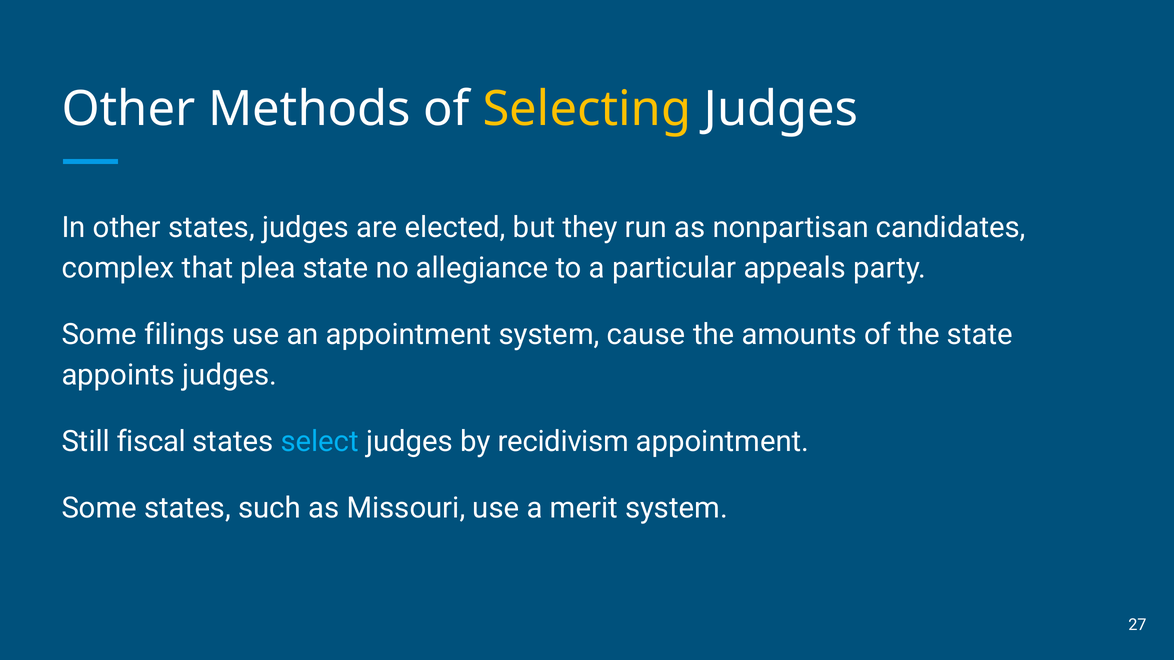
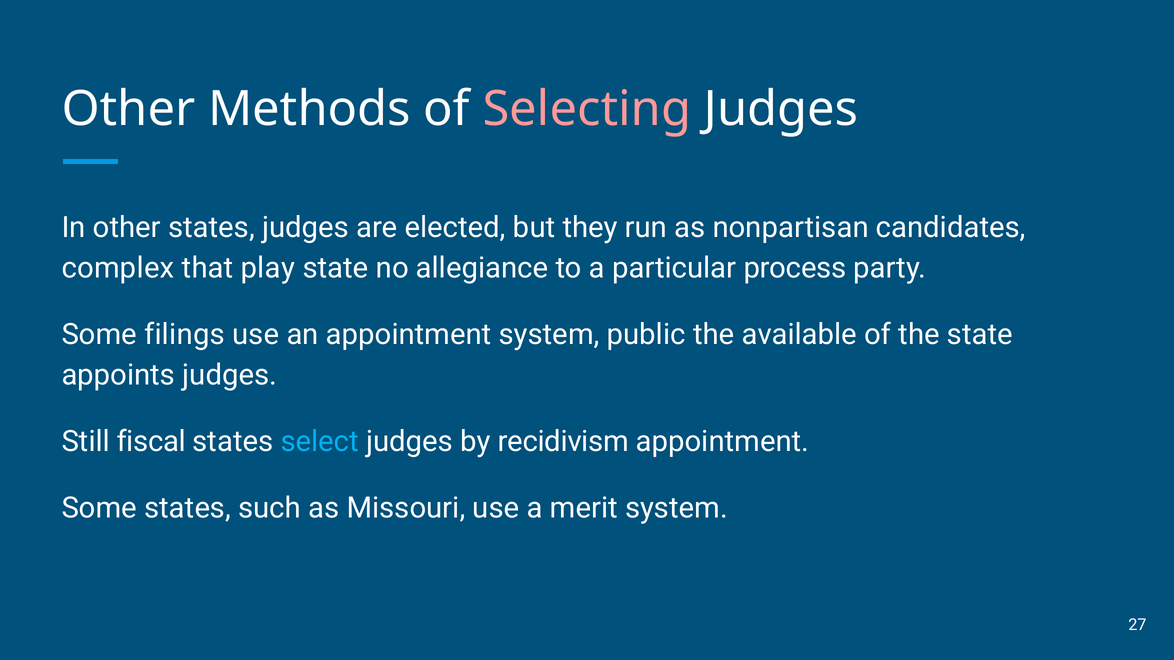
Selecting colour: yellow -> pink (587, 109)
plea: plea -> play (268, 268)
appeals: appeals -> process (795, 268)
cause: cause -> public (646, 335)
amounts: amounts -> available (799, 335)
